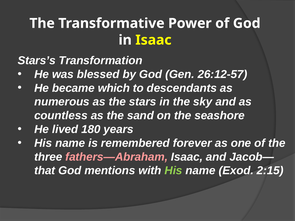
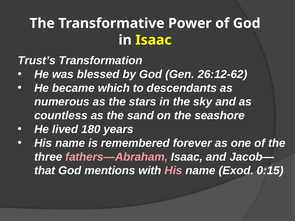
Stars’s: Stars’s -> Trust’s (37, 61)
26:12-57: 26:12-57 -> 26:12-62 (222, 74)
His colour: light green -> pink (173, 171)
2:15: 2:15 -> 0:15 (270, 171)
